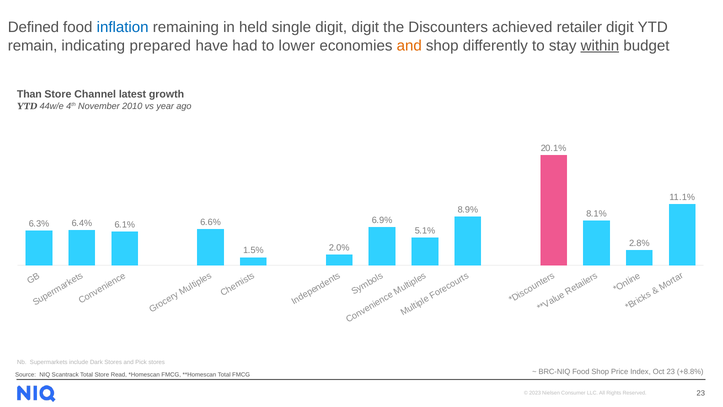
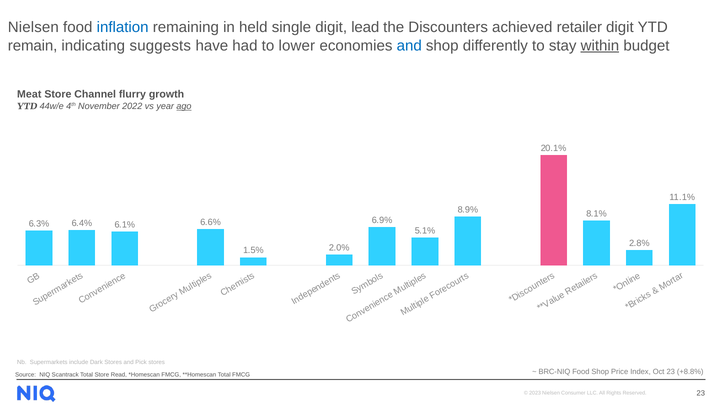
Defined: Defined -> Nielsen (33, 27)
digit digit: digit -> lead (365, 27)
prepared: prepared -> suggests (160, 46)
and colour: orange -> blue (409, 46)
Than: Than -> Meat (29, 94)
latest: latest -> flurry (132, 94)
2010: 2010 -> 2022 (132, 106)
ago underline: none -> present (184, 106)
